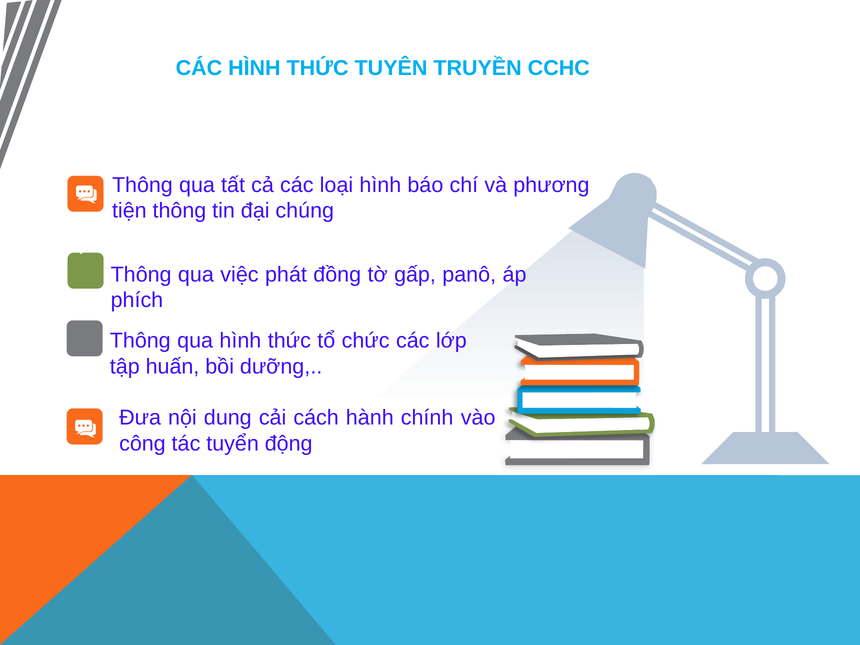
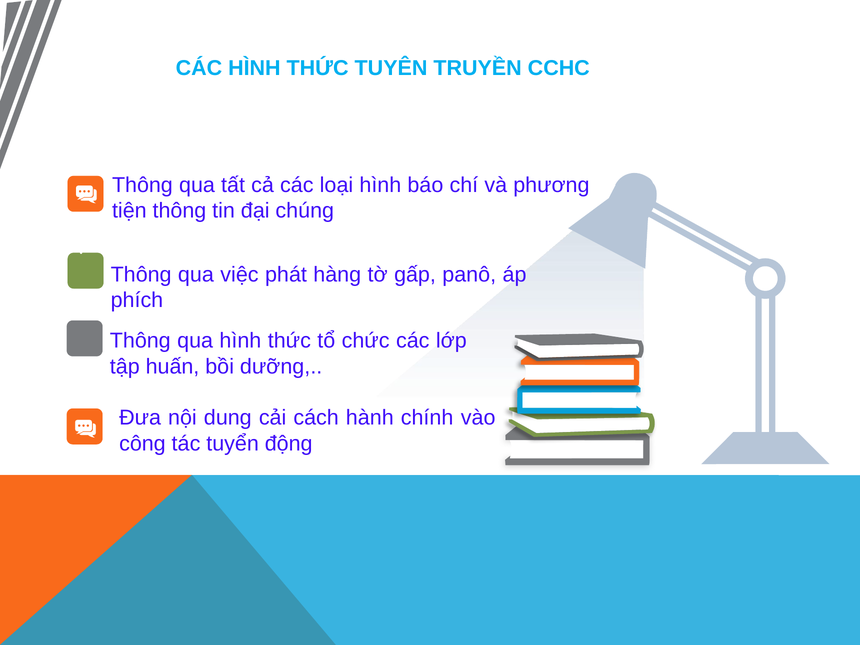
đồng: đồng -> hàng (337, 275)
